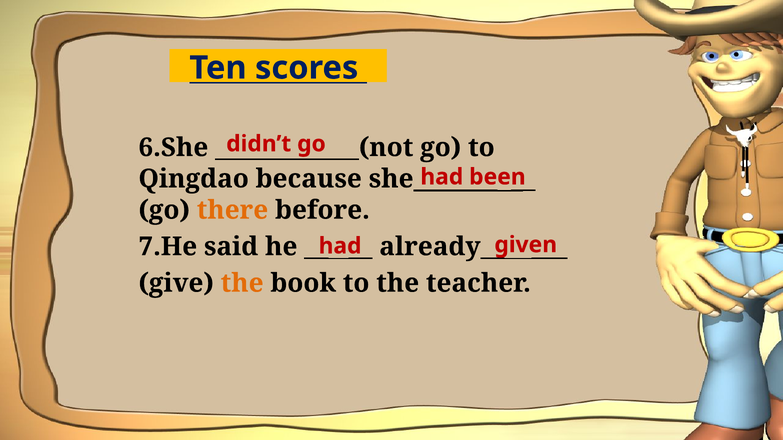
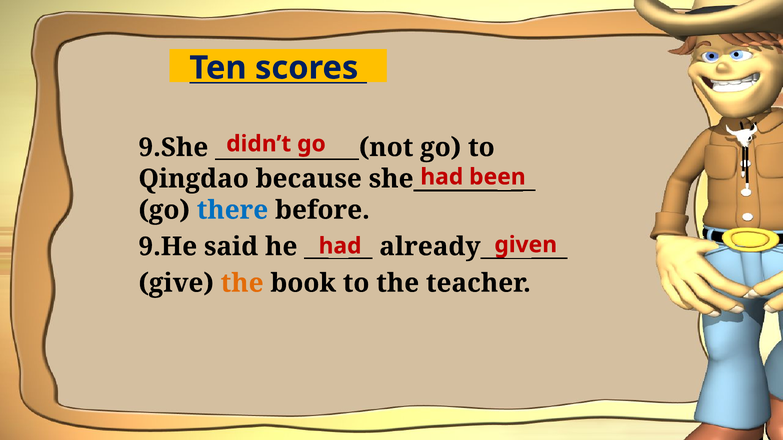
6.She: 6.She -> 9.She (173, 148)
there colour: orange -> blue (232, 210)
7.He: 7.He -> 9.He (168, 247)
